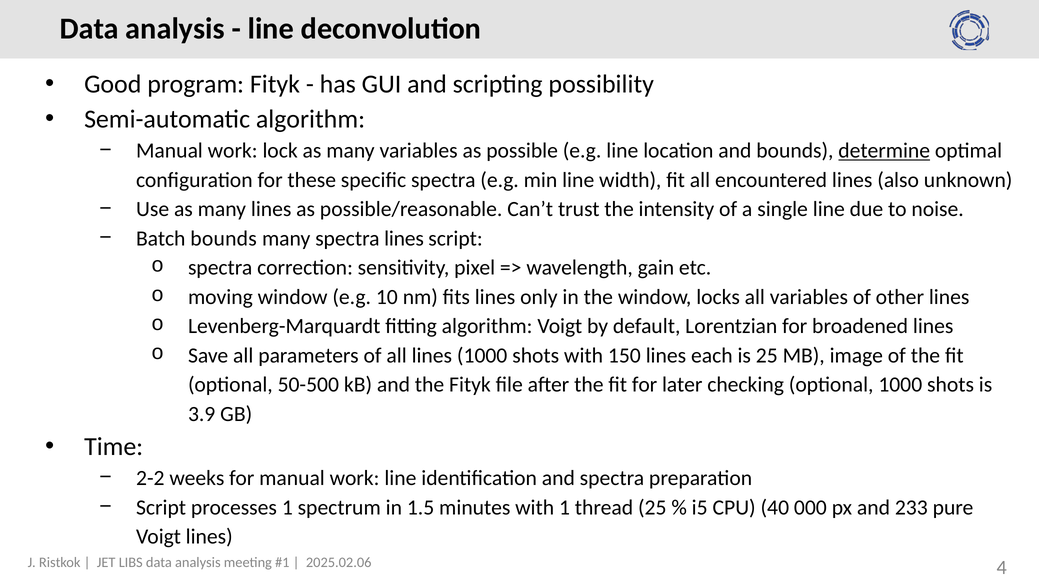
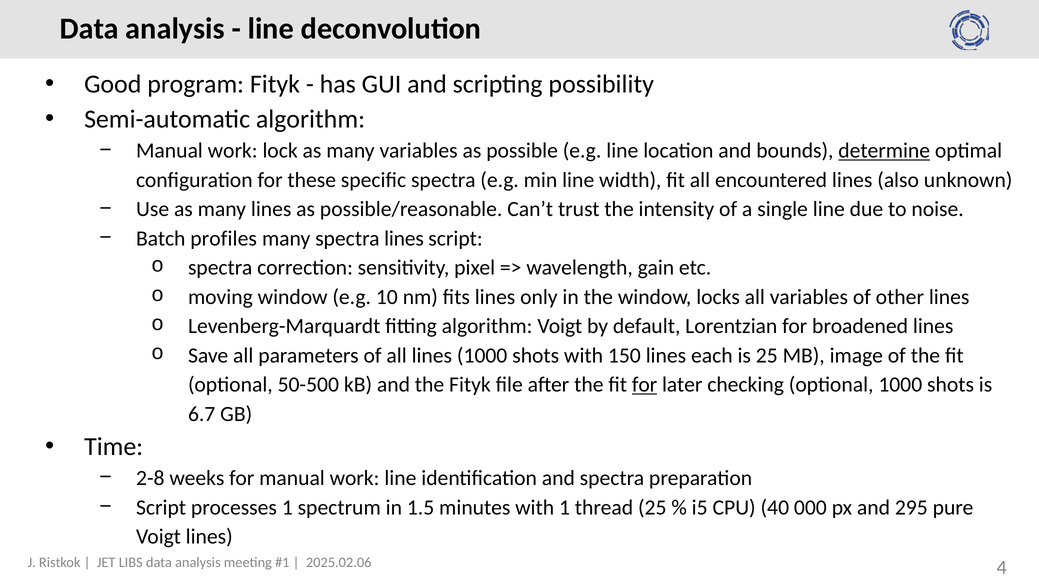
Batch bounds: bounds -> profiles (224, 238)
for underline: none -> present (645, 384)
3.9: 3.9 -> 6.7 (202, 413)
2-2: 2-2 -> 2-8 (150, 478)
233: 233 -> 295 (911, 507)
